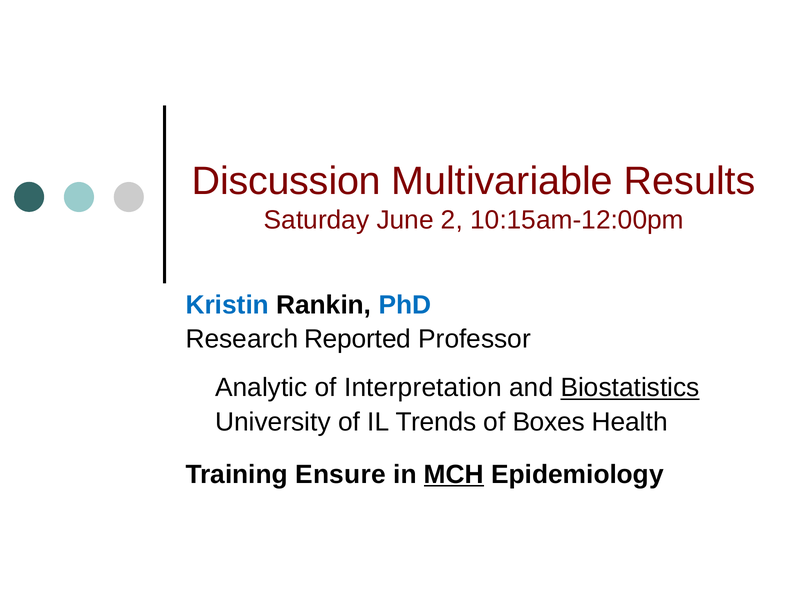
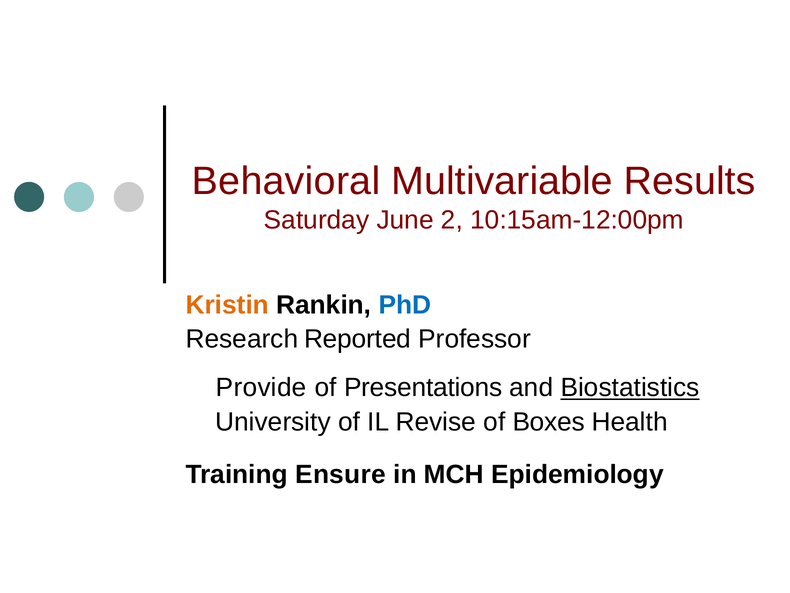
Discussion: Discussion -> Behavioral (286, 181)
Kristin colour: blue -> orange (227, 305)
Analytic: Analytic -> Provide (261, 387)
Interpretation: Interpretation -> Presentations (423, 387)
Trends: Trends -> Revise (436, 422)
MCH underline: present -> none (454, 474)
